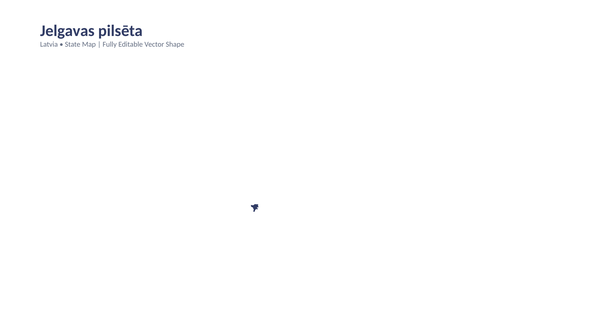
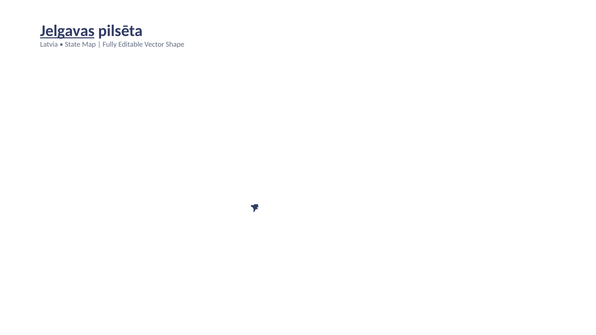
Jelgavas underline: none -> present (67, 31)
